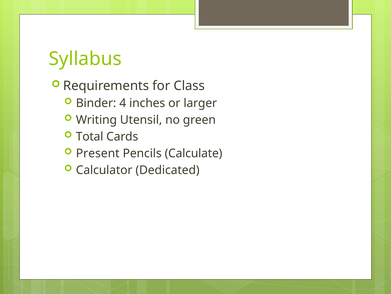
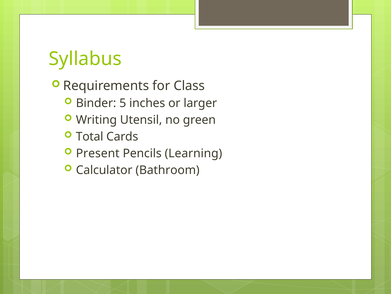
4: 4 -> 5 (123, 103)
Calculate: Calculate -> Learning (193, 153)
Dedicated: Dedicated -> Bathroom (168, 170)
